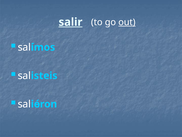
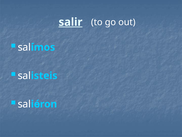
out underline: present -> none (127, 22)
